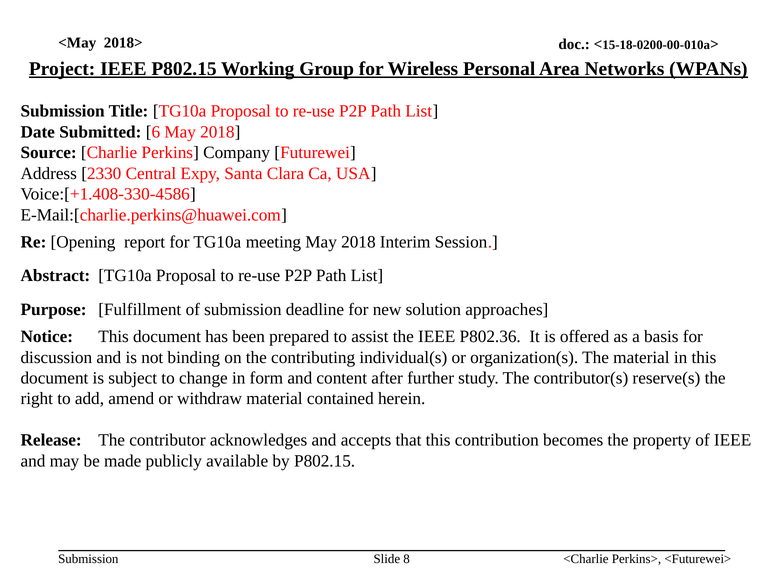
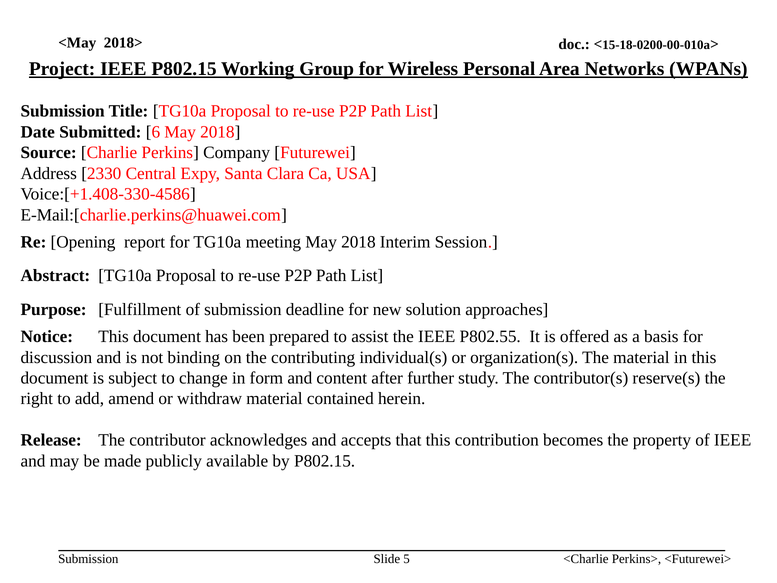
P802.36: P802.36 -> P802.55 (490, 336)
8: 8 -> 5 (407, 559)
